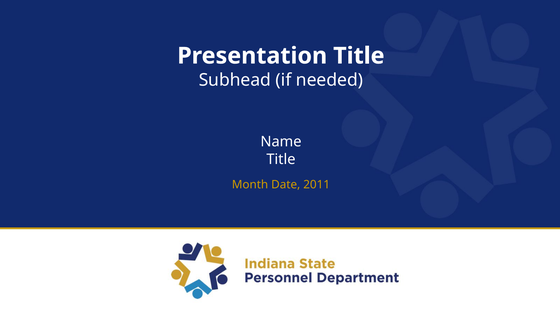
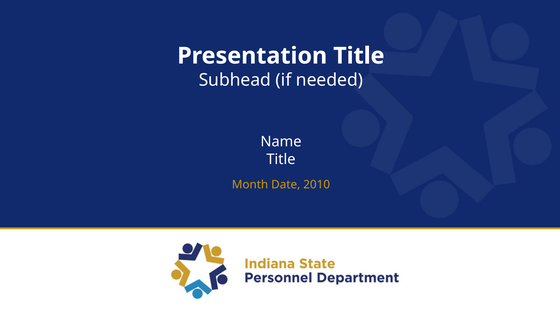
2011: 2011 -> 2010 (317, 185)
